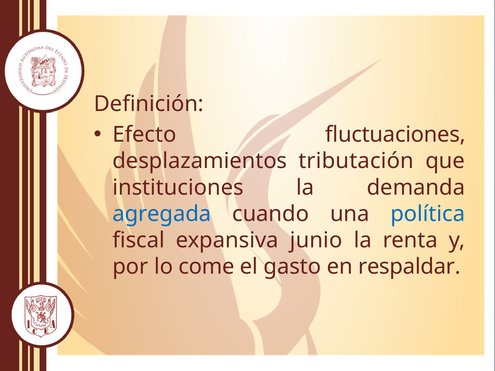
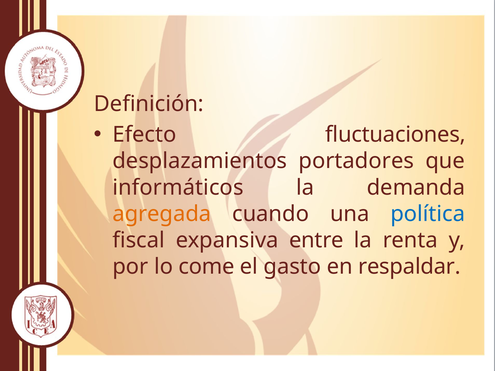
tributación: tributación -> portadores (356, 161)
instituciones: instituciones -> informáticos (178, 188)
agregada colour: blue -> orange (162, 214)
junio: junio -> entre (316, 240)
